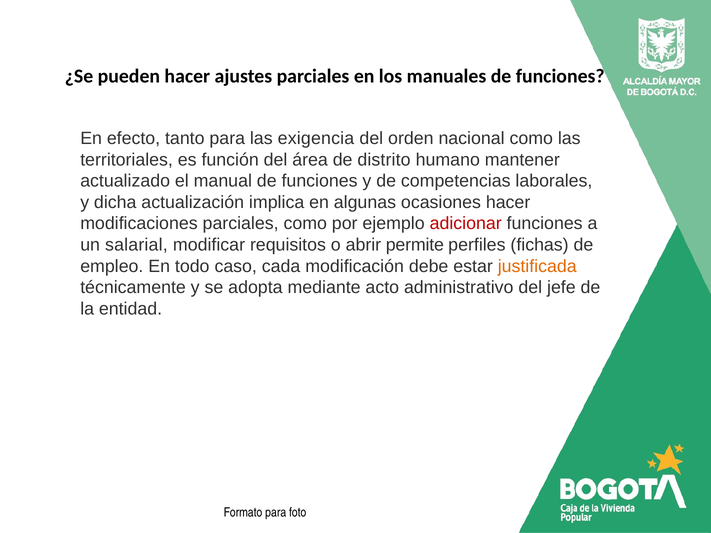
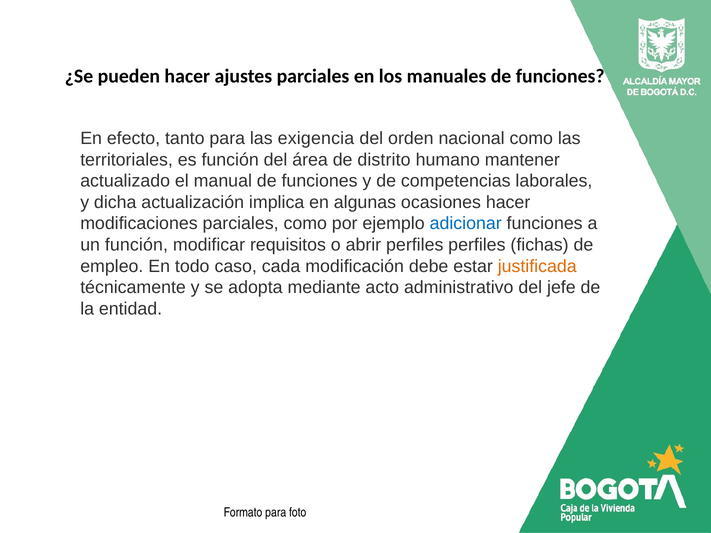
adicionar colour: red -> blue (466, 224)
un salarial: salarial -> función (136, 245)
abrir permite: permite -> perfiles (415, 245)
